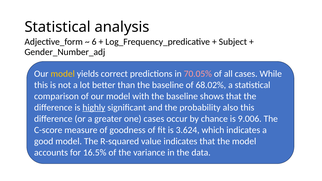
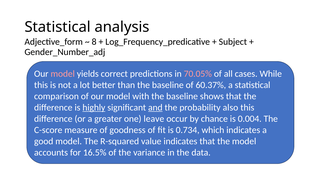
6: 6 -> 8 (94, 42)
model colour: yellow -> pink (63, 74)
68.02%: 68.02% -> 60.37% (211, 85)
and underline: none -> present (155, 108)
one cases: cases -> leave (154, 119)
9.006: 9.006 -> 0.004 (250, 119)
3.624: 3.624 -> 0.734 (188, 130)
